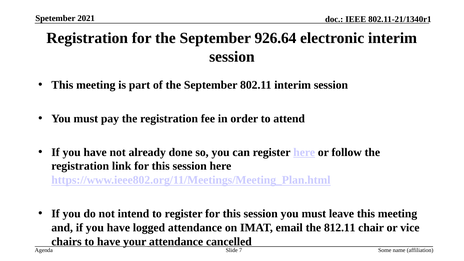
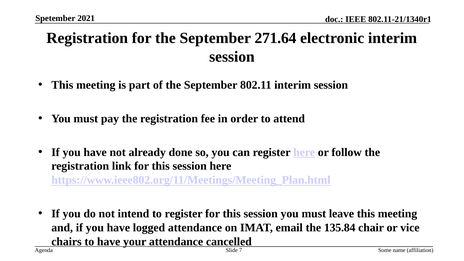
926.64: 926.64 -> 271.64 (275, 38)
812.11: 812.11 -> 135.84 (340, 228)
